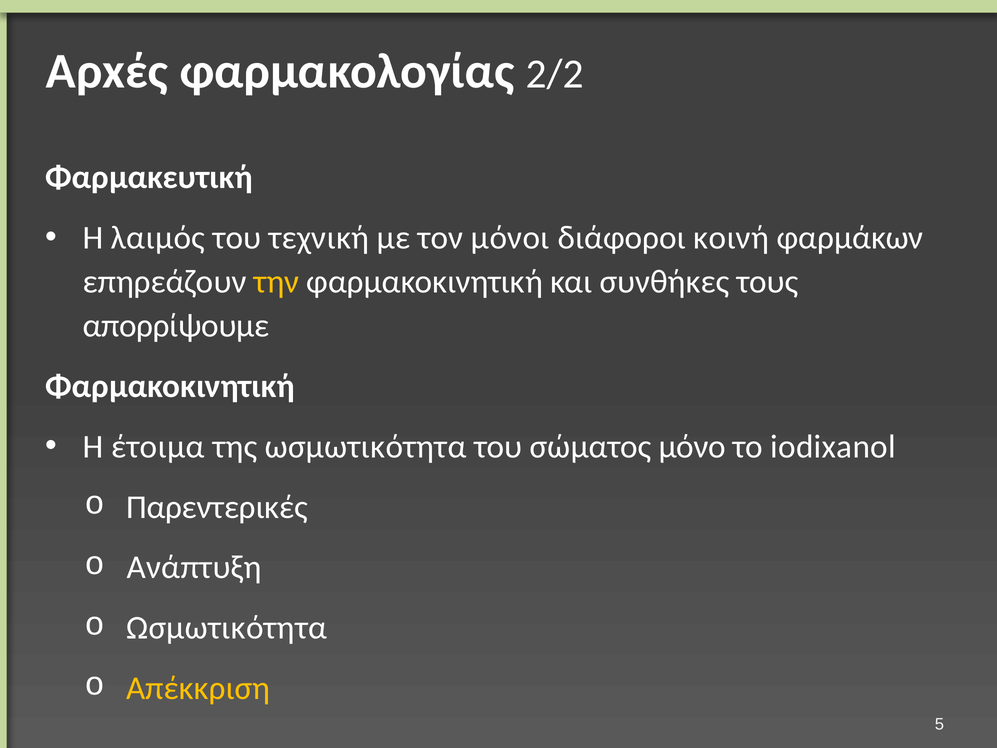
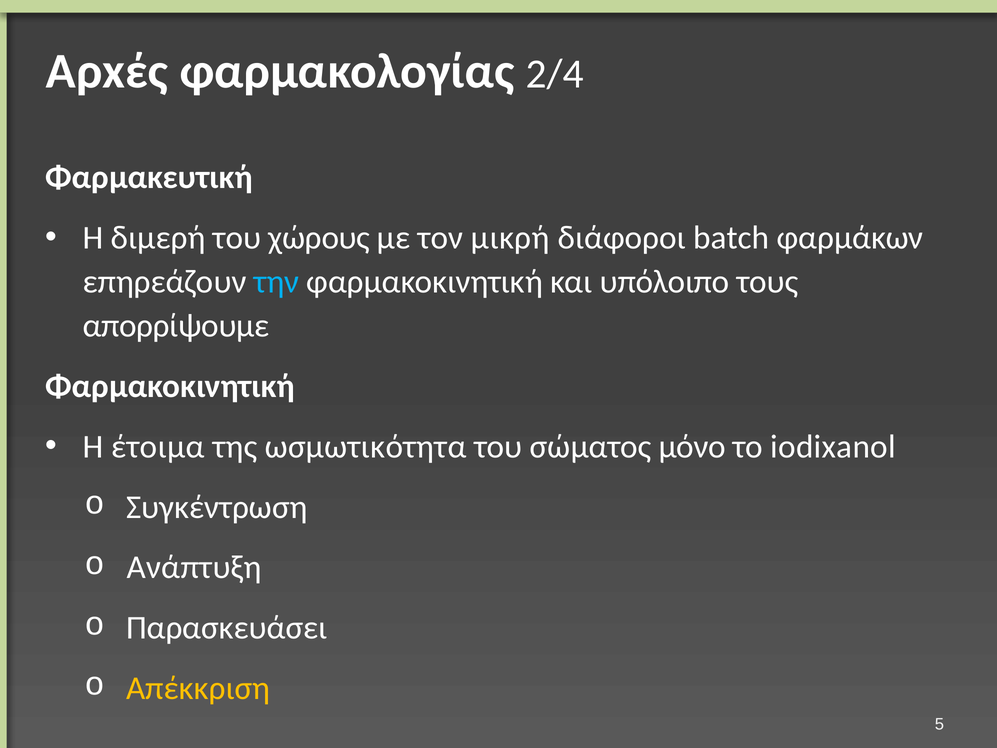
2/2: 2/2 -> 2/4 (555, 74)
λαιμός: λαιμός -> διμερή (158, 238)
τεχνική: τεχνική -> χώρους (319, 238)
μόνοι: μόνοι -> μικρή (510, 238)
κοινή: κοινή -> batch (731, 238)
την colour: yellow -> light blue (277, 282)
συνθήκες: συνθήκες -> υπόλοιπο (665, 282)
Παρεντερικές: Παρεντερικές -> Συγκέντρωση (217, 507)
Ωσμωτικότητα: Ωσμωτικότητα -> Παρασκευάσει (227, 628)
